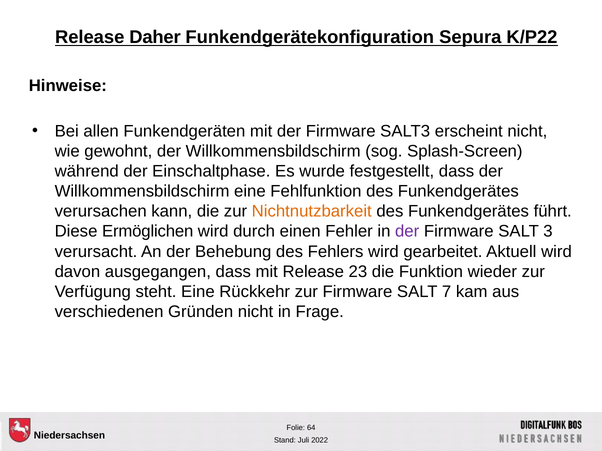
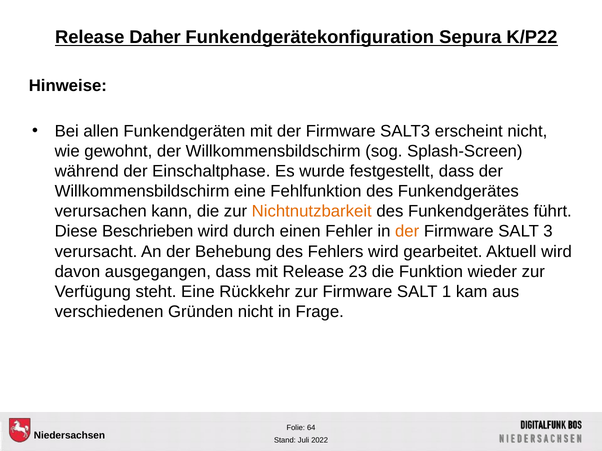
Ermöglichen: Ermöglichen -> Beschrieben (148, 232)
der colour: purple -> orange (407, 232)
7: 7 -> 1 (447, 292)
